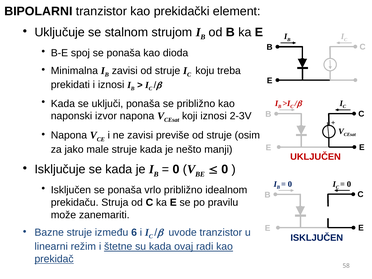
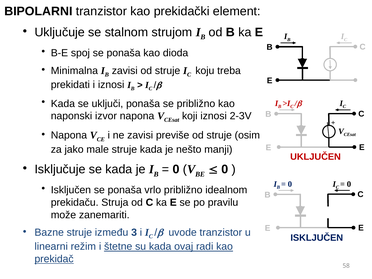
6: 6 -> 3 (134, 232)
